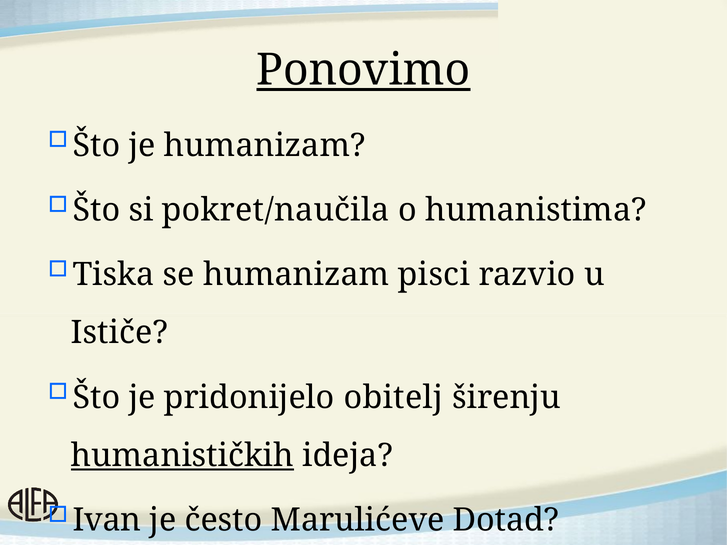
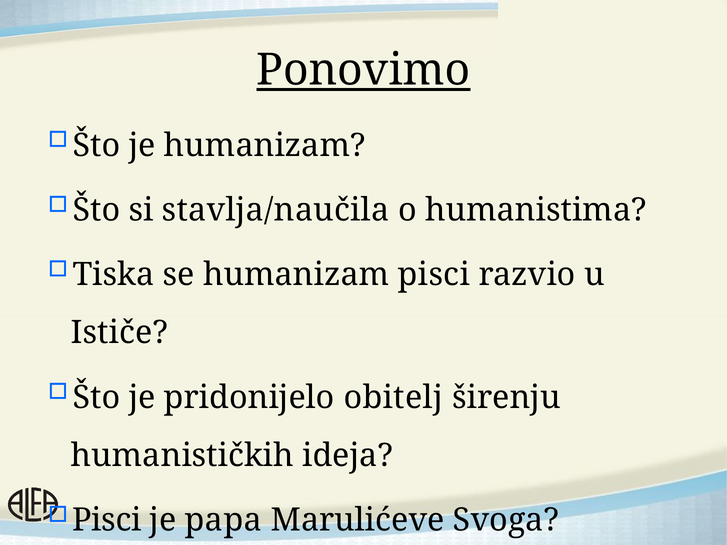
pokret/naučila: pokret/naučila -> stavlja/naučila (276, 210)
humanističkih underline: present -> none (182, 456)
Ivan: Ivan -> Pisci (107, 520)
često: često -> papa (223, 520)
Dotad: Dotad -> Svoga (506, 520)
